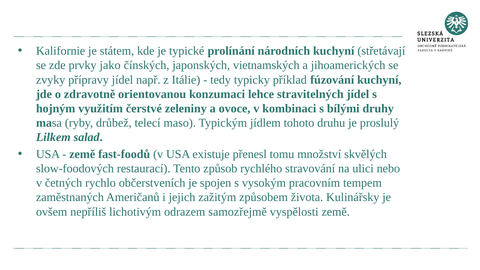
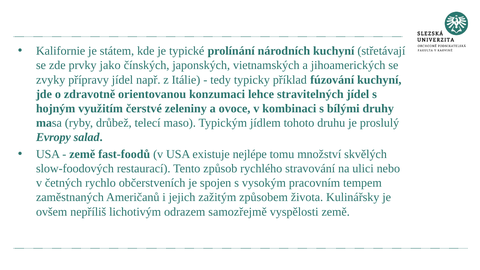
Lilkem: Lilkem -> Evropy (53, 137)
přenesl: přenesl -> nejlépe (250, 154)
